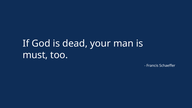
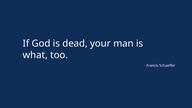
must: must -> what (35, 55)
